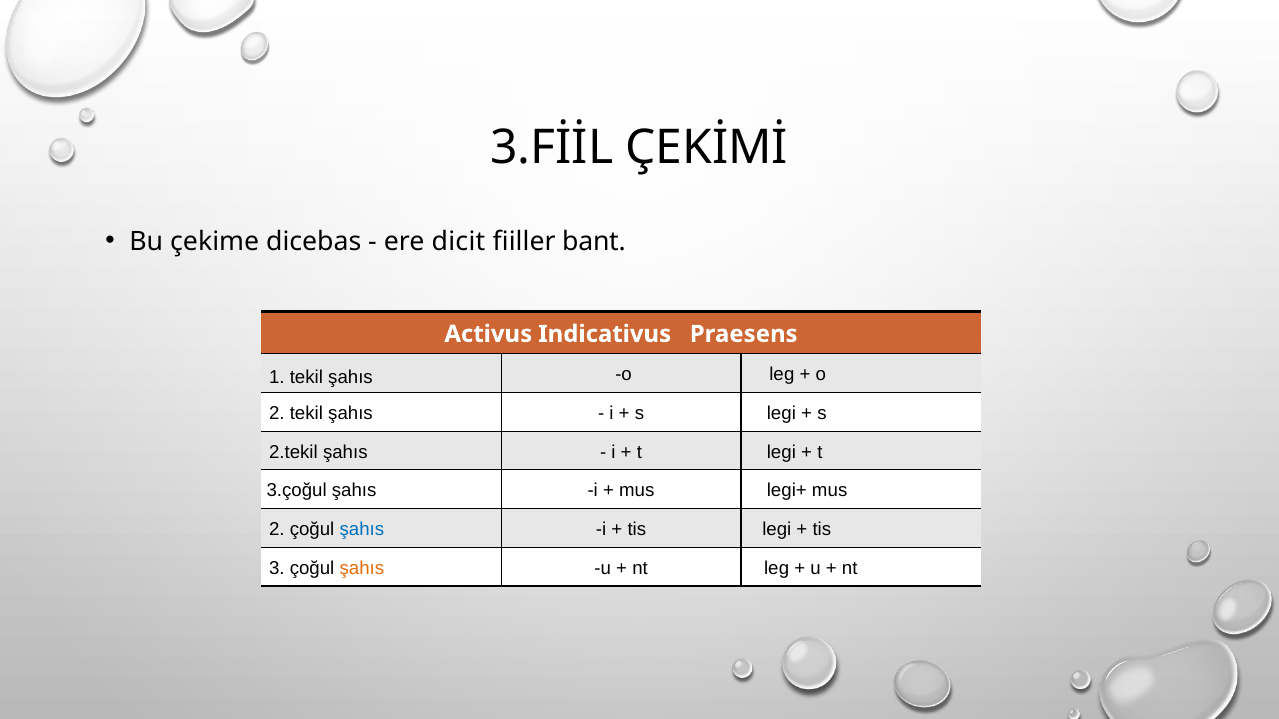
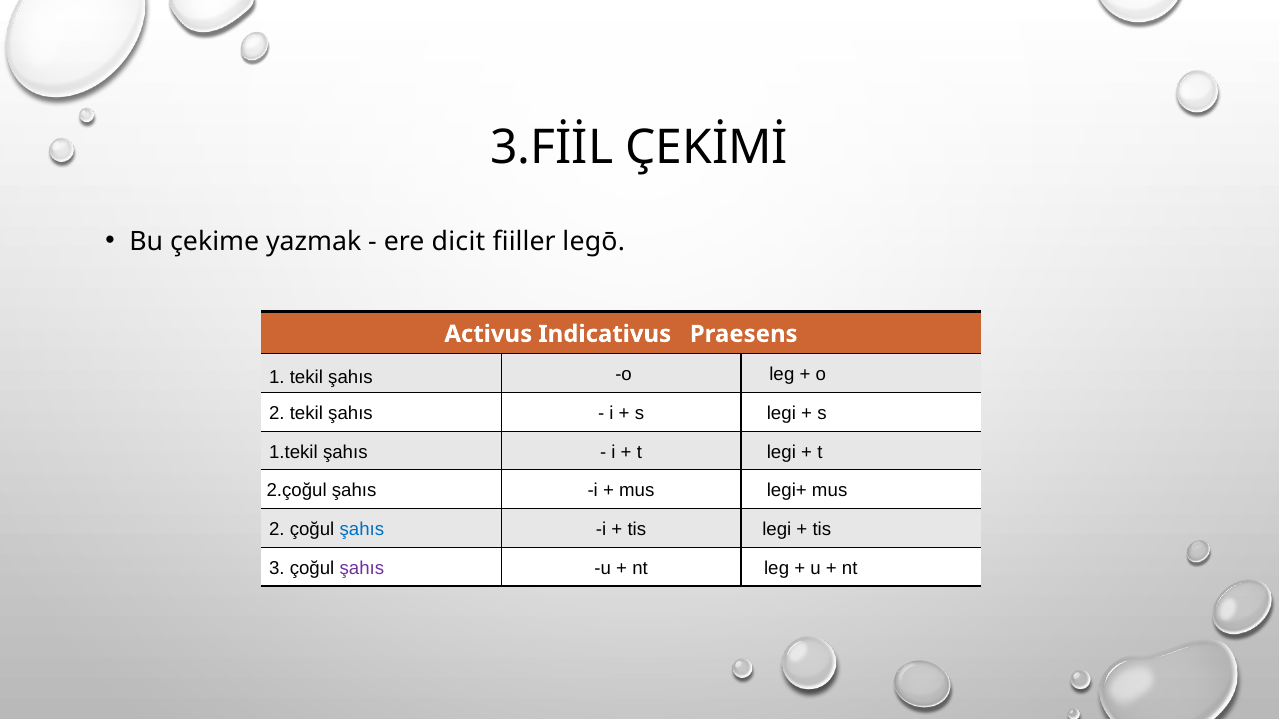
dicebas: dicebas -> yazmak (314, 241)
bant: bant -> legō (594, 241)
2.tekil: 2.tekil -> 1.tekil (293, 452)
3.çoğul: 3.çoğul -> 2.çoğul (297, 491)
şahıs colour: orange -> purple (362, 568)
